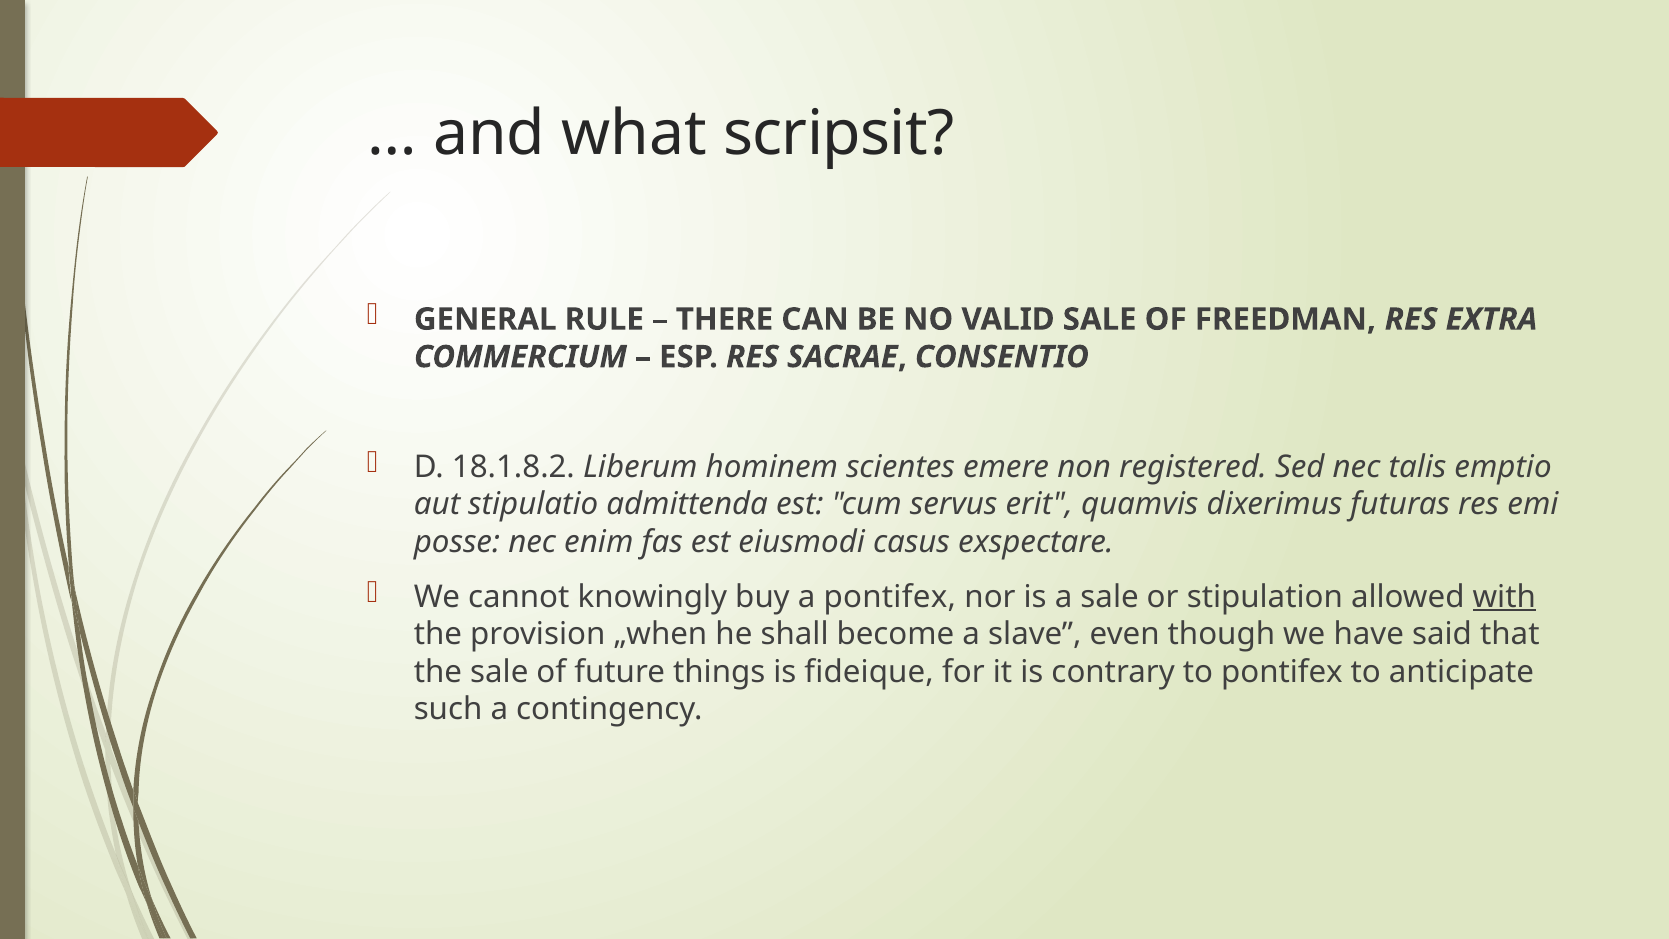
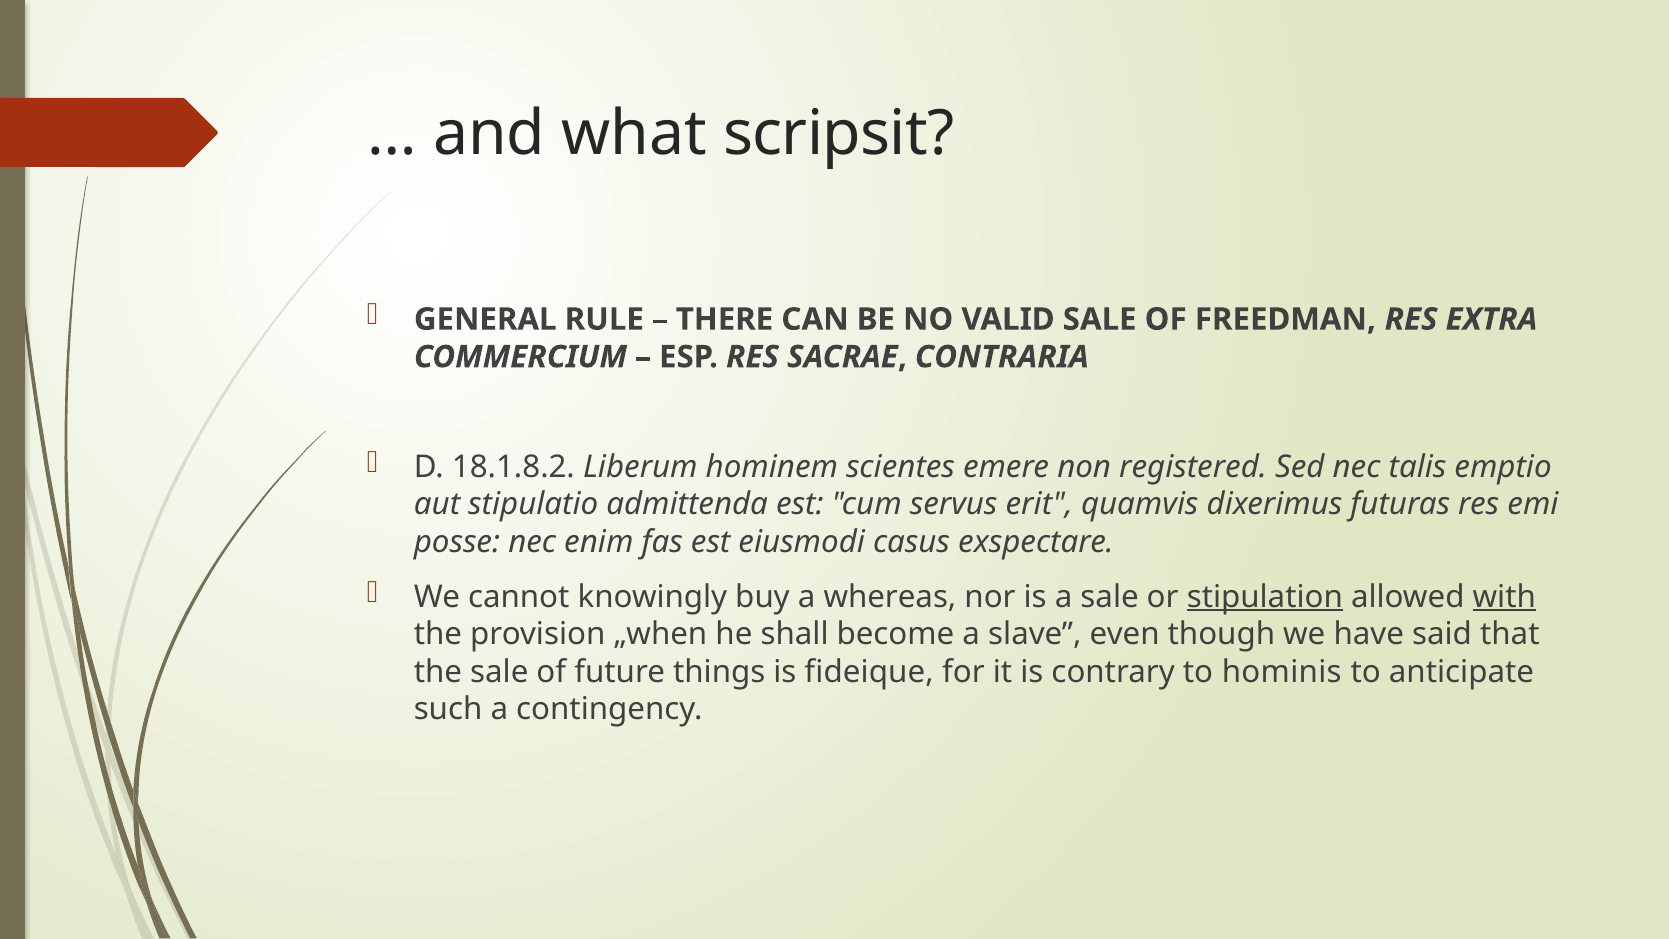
CONSENTIO: CONSENTIO -> CONTRARIA (1002, 357)
a pontifex: pontifex -> whereas (890, 597)
stipulation underline: none -> present (1265, 597)
to pontifex: pontifex -> hominis (1282, 672)
